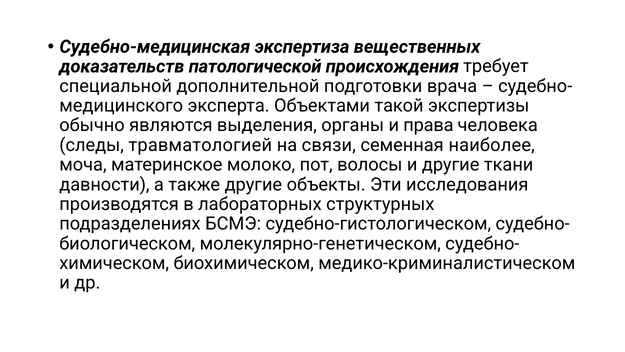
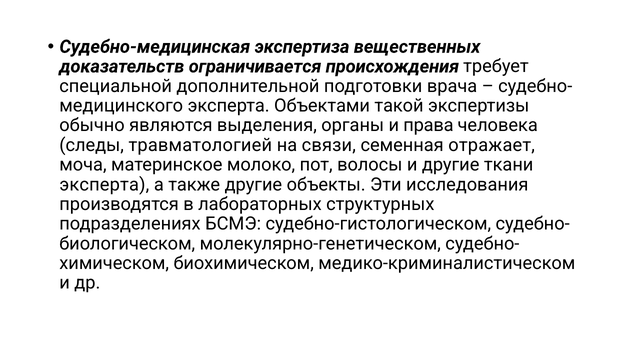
патологической: патологической -> ограничивается (255, 66)
наиболее: наиболее -> отражает (492, 145)
давности: давности -> эксперта (104, 184)
